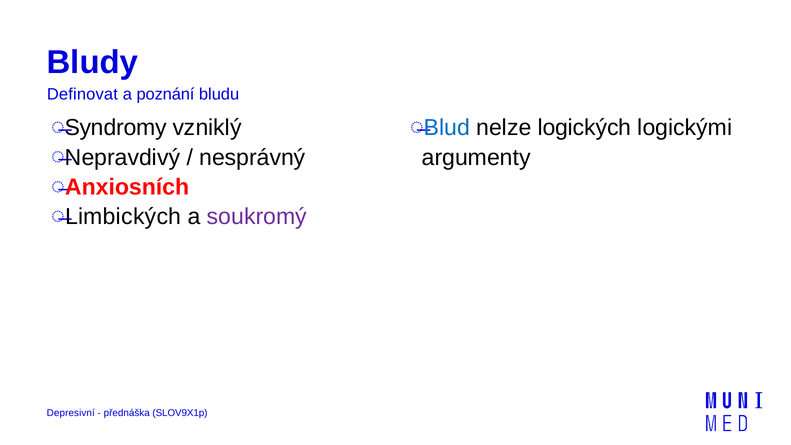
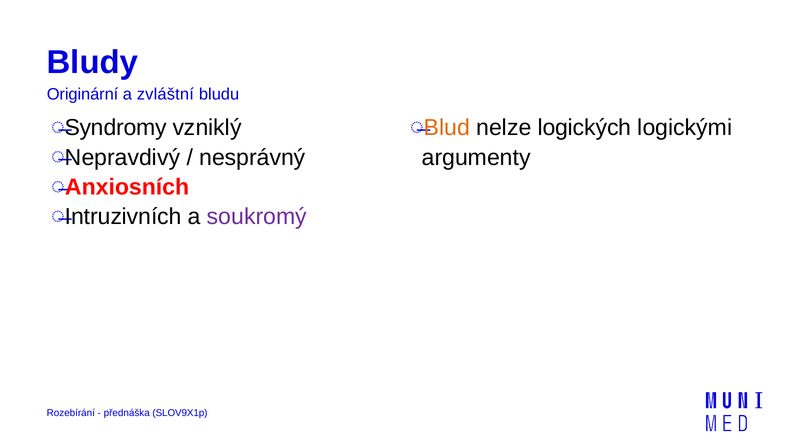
Definovat: Definovat -> Originární (83, 94)
poznání: poznání -> zvláštní (165, 94)
Blud colour: blue -> orange (447, 128)
Limbických: Limbických -> Intruzivních (123, 217)
Depresivní: Depresivní -> Rozebírání (71, 413)
